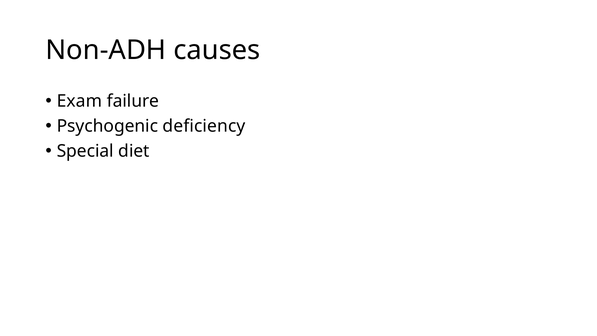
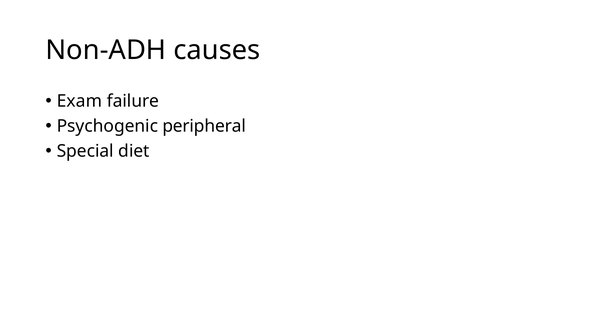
deficiency: deficiency -> peripheral (204, 126)
